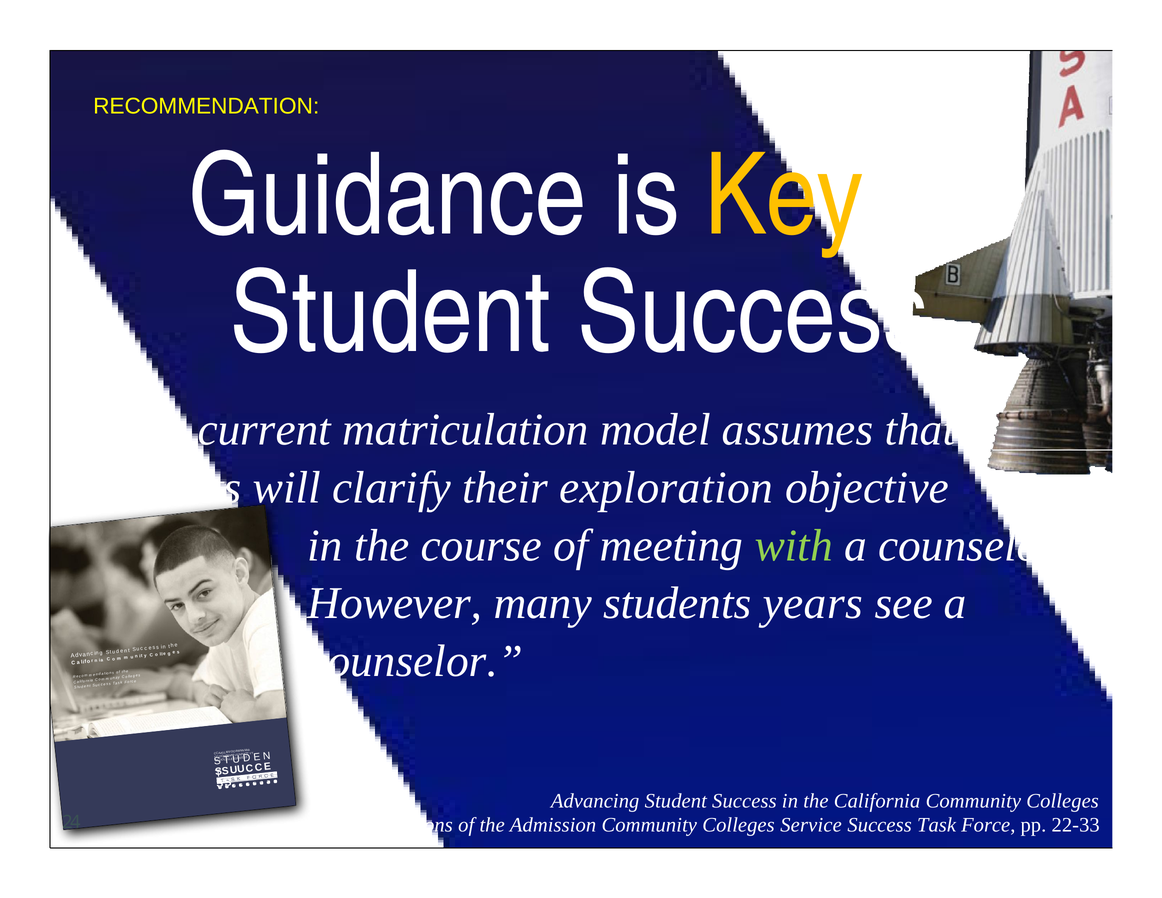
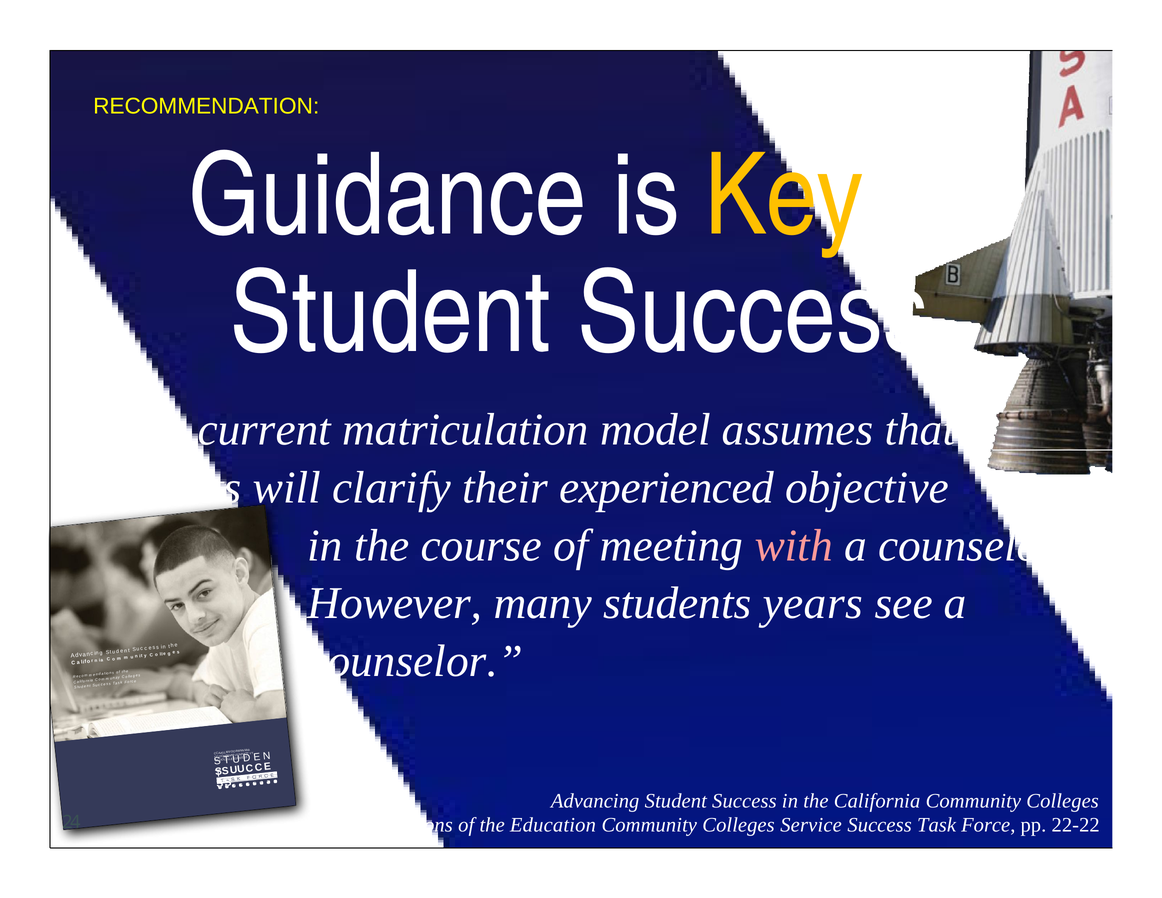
exploration: exploration -> experienced (667, 488)
with colour: light green -> pink (794, 546)
Admission: Admission -> Education (553, 825)
22-33: 22-33 -> 22-22 (1076, 825)
